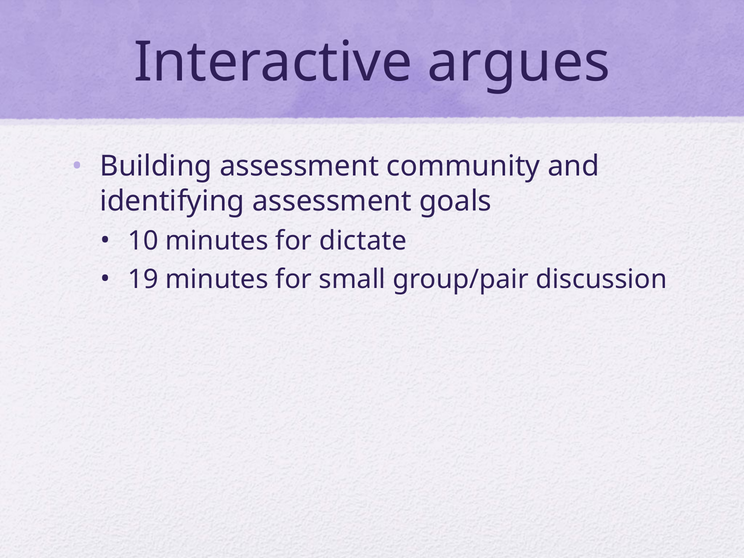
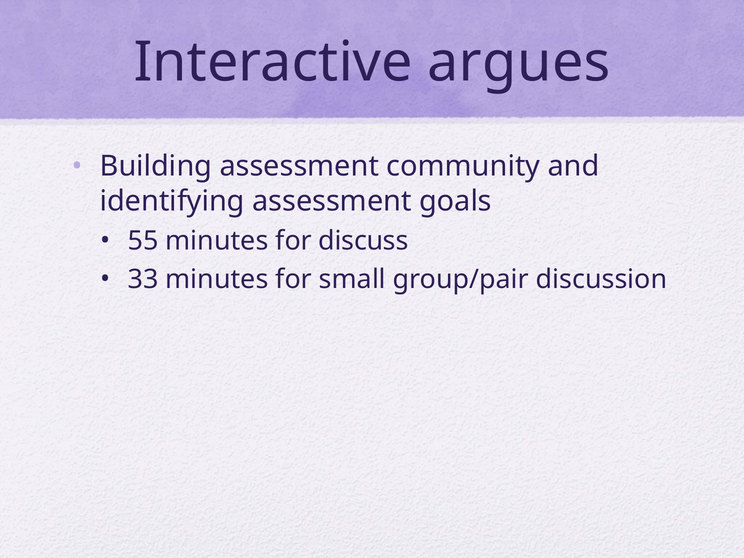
10: 10 -> 55 (143, 241)
dictate: dictate -> discuss (363, 241)
19: 19 -> 33 (143, 279)
